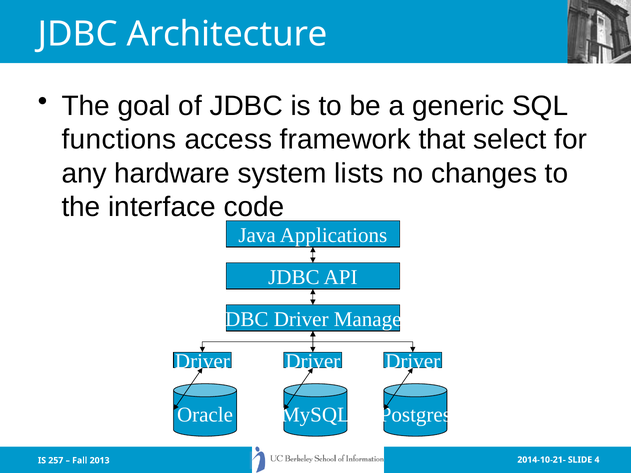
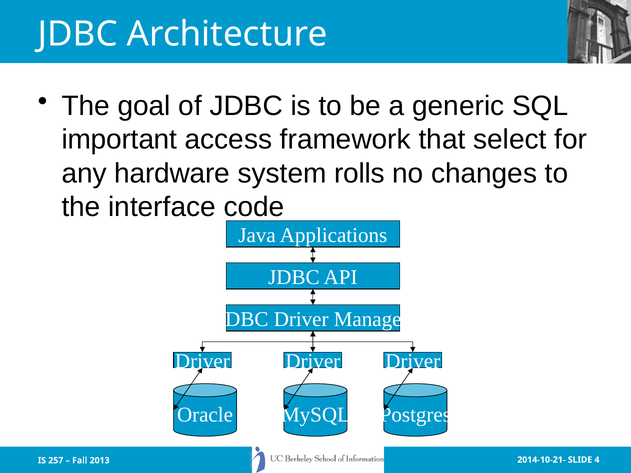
functions: functions -> important (119, 140)
lists: lists -> rolls (359, 173)
